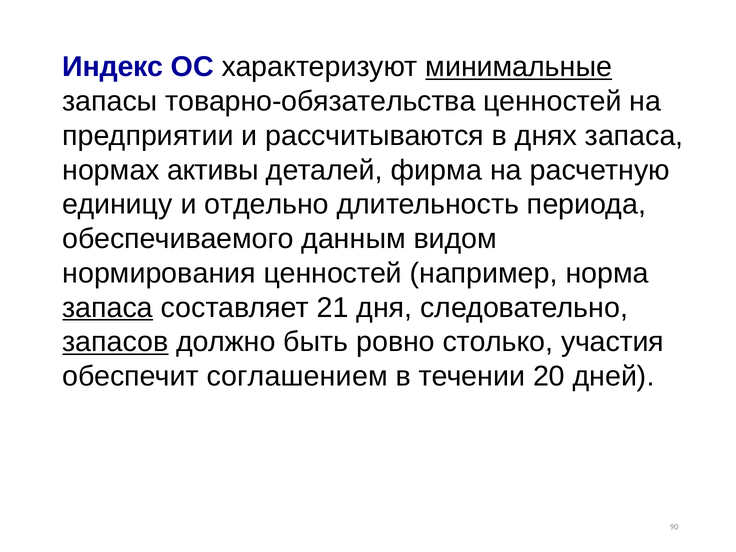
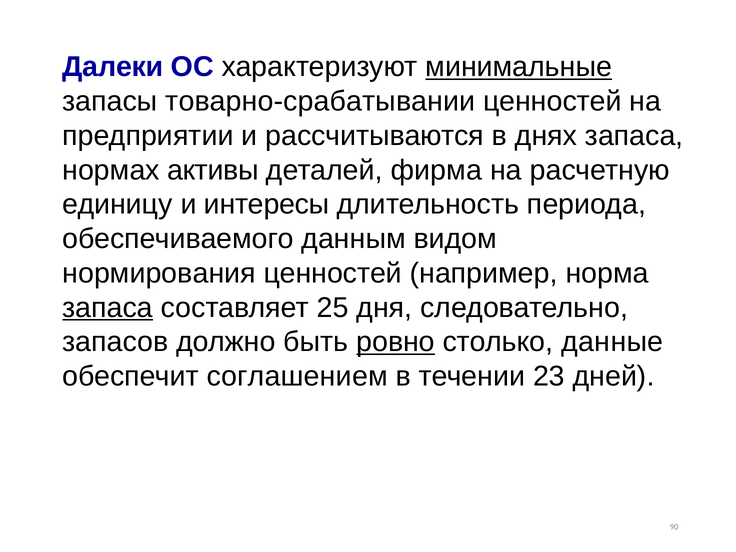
Индекс: Индекс -> Далеки (113, 67)
товарно-обязательства: товарно-обязательства -> товарно-срабатывании (320, 101)
отдельно: отдельно -> интересы (267, 204)
21: 21 -> 25 (333, 308)
запасов underline: present -> none (115, 342)
ровно underline: none -> present (396, 342)
участия: участия -> данные (612, 342)
20: 20 -> 23 (549, 376)
